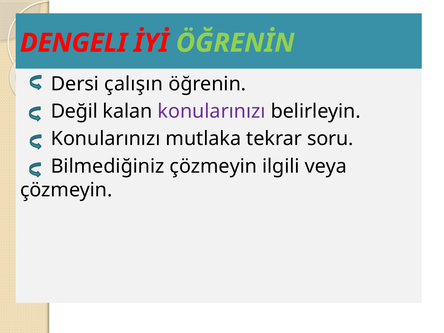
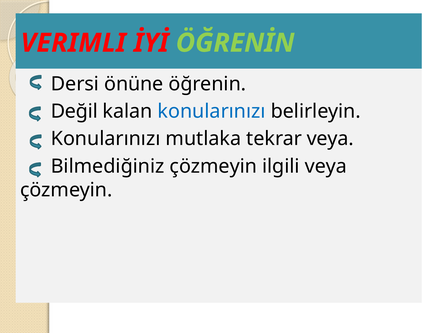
DENGELI: DENGELI -> VERIMLI (73, 43)
çalışın: çalışın -> önüne (134, 84)
konularınızı colour: purple -> blue (212, 111)
tekrar soru: soru -> veya (330, 139)
